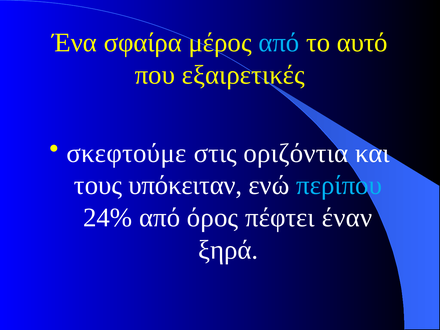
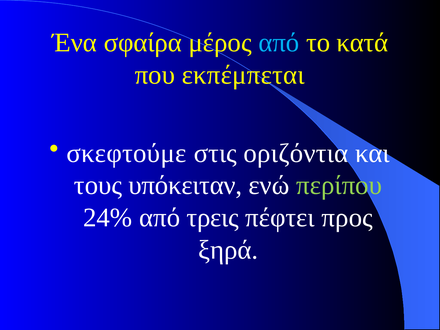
αυτό: αυτό -> κατά (362, 43)
εξαιρετικές: εξαιρετικές -> εκπέμπεται (243, 75)
περίπου colour: light blue -> light green (339, 185)
όρος: όρος -> τρεις (213, 218)
έναν: έναν -> προς (347, 218)
